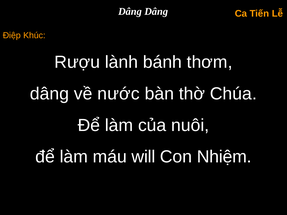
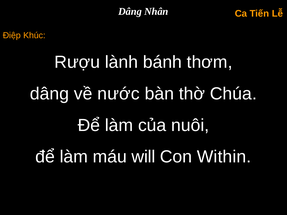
Dâng Dâng: Dâng -> Nhân (156, 11)
Nhiệm: Nhiệm -> Within (224, 157)
